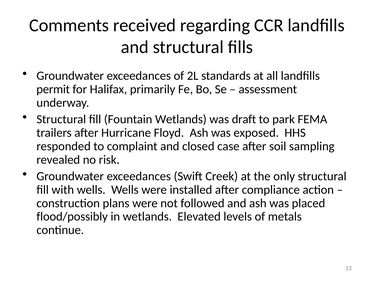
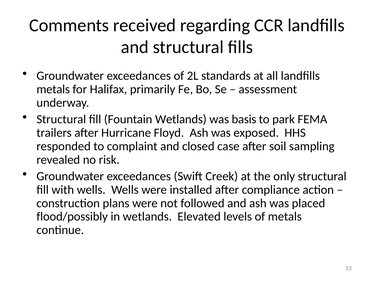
permit: permit -> metals (53, 89)
draft: draft -> basis (244, 119)
